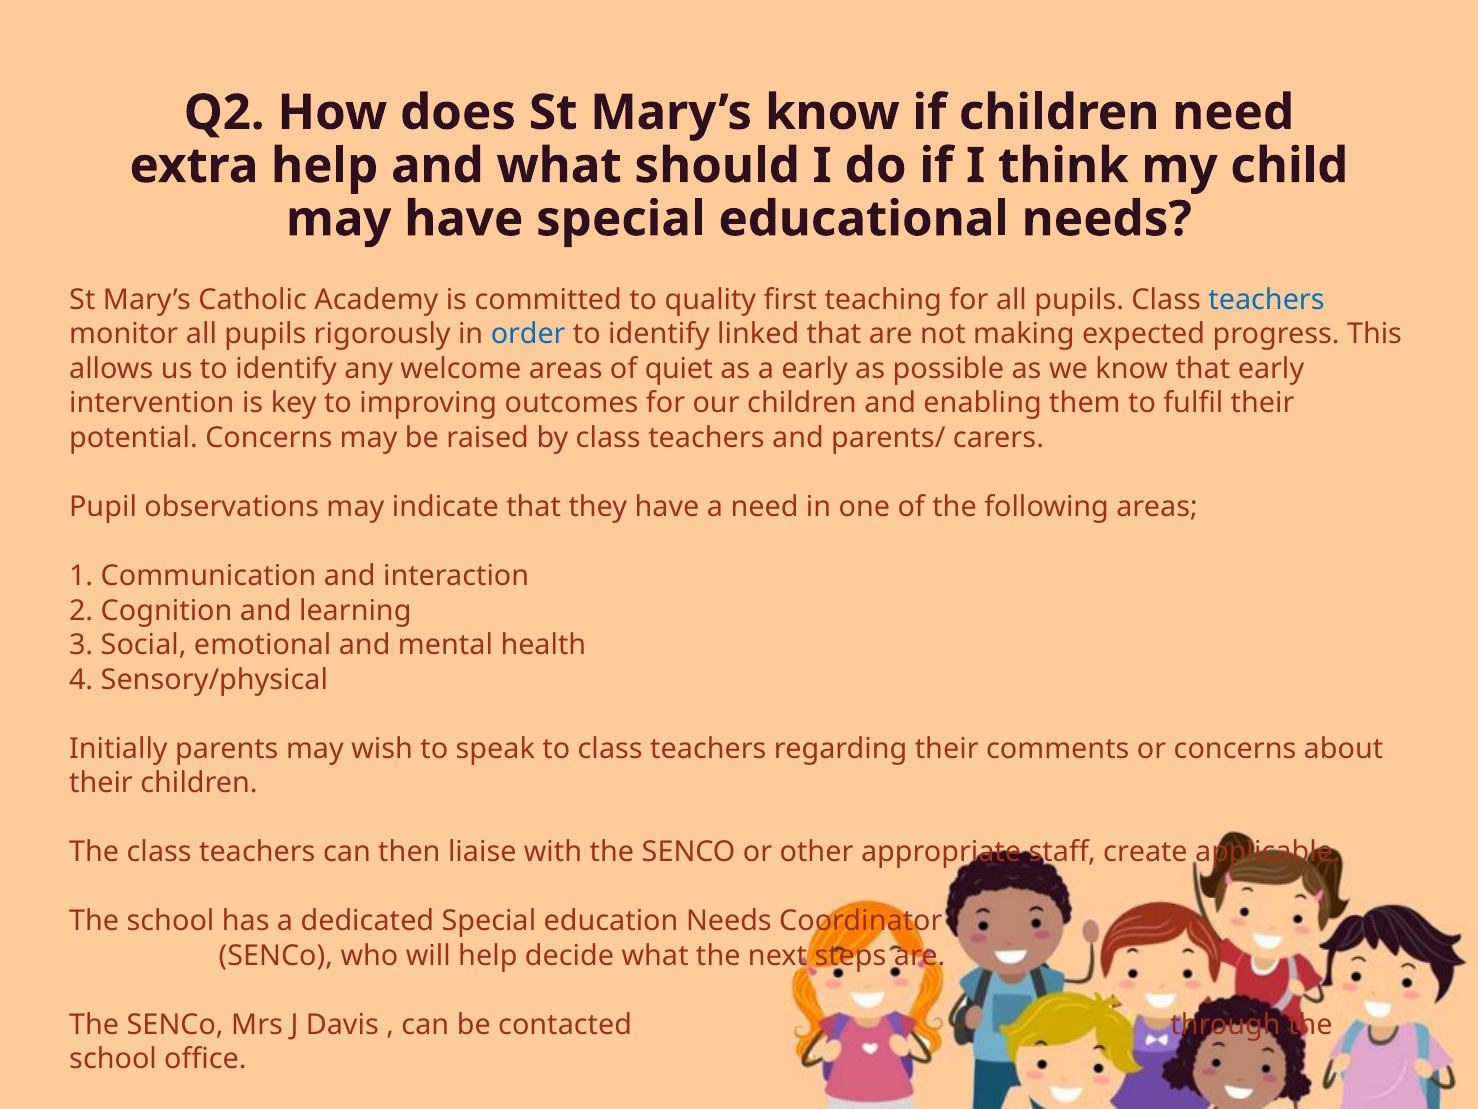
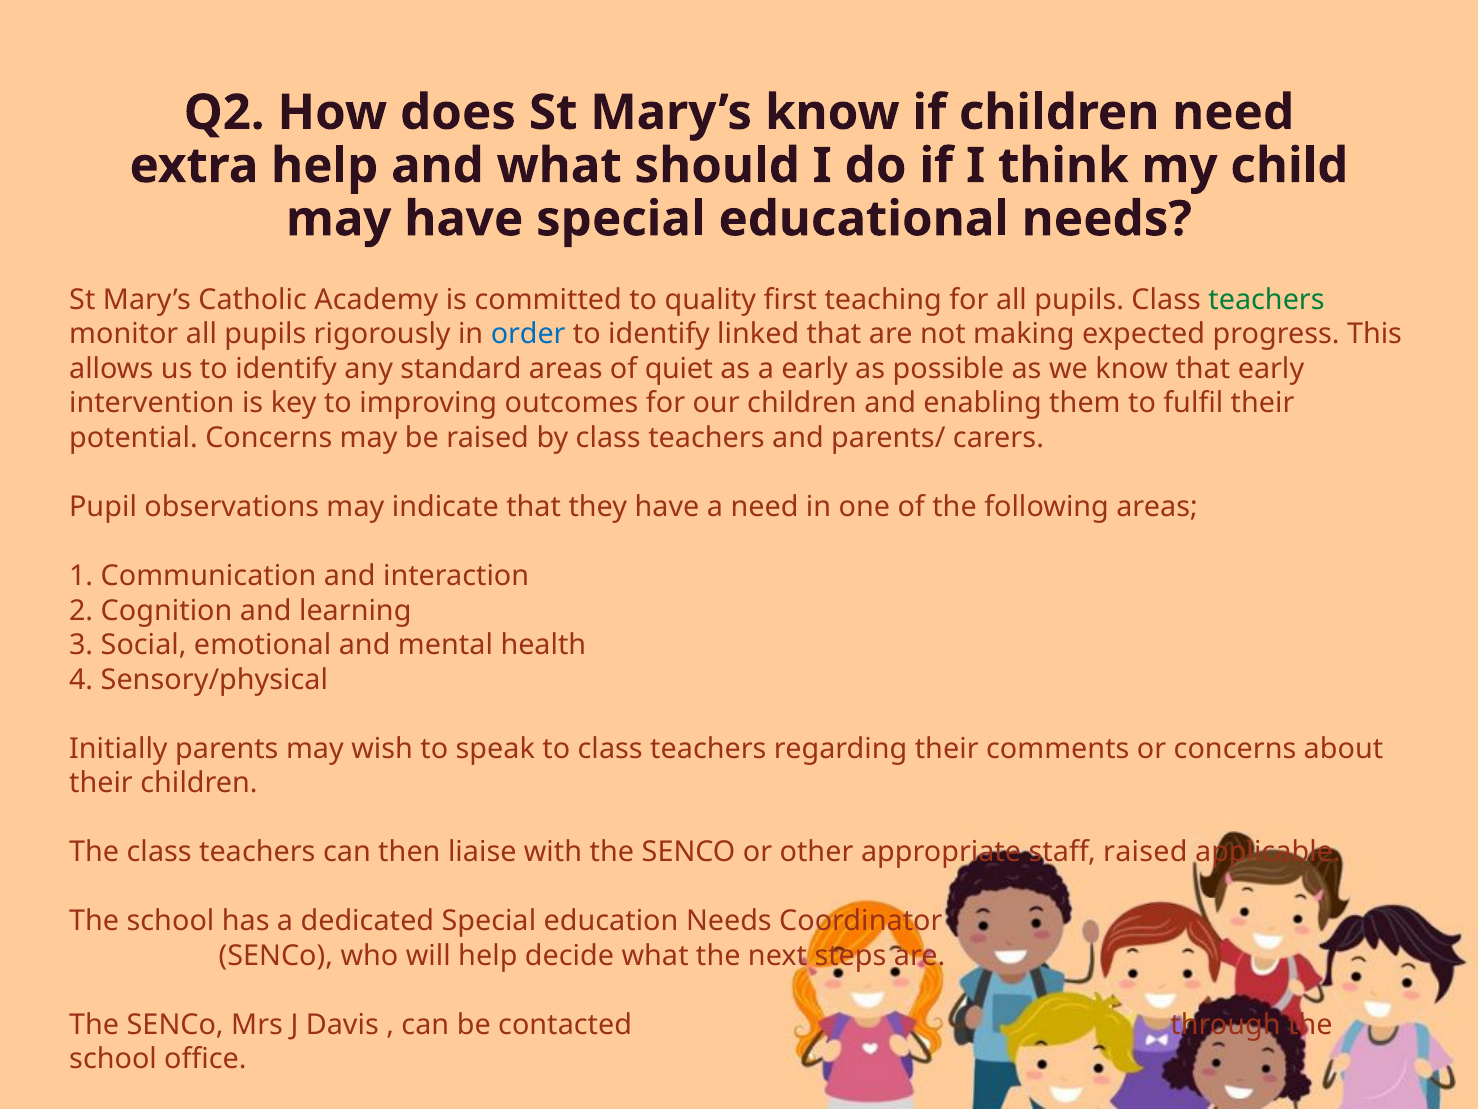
teachers colour: blue -> green (1267, 300)
welcome: welcome -> standard (461, 369)
staff create: create -> raised (1145, 852)
